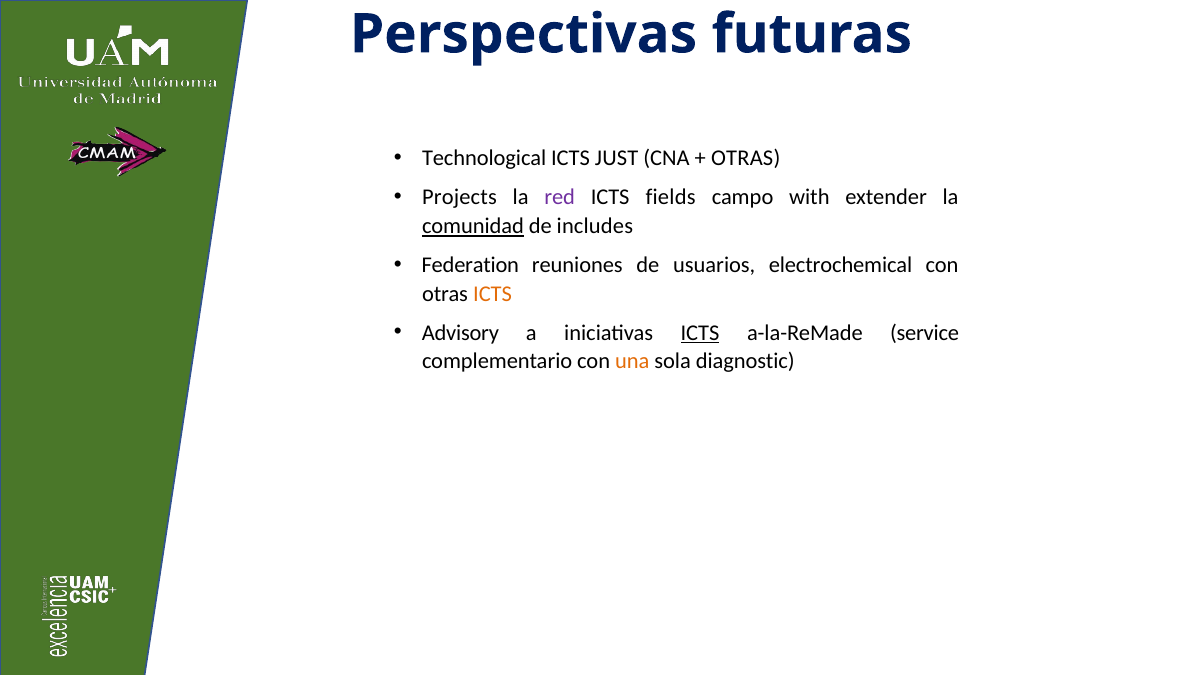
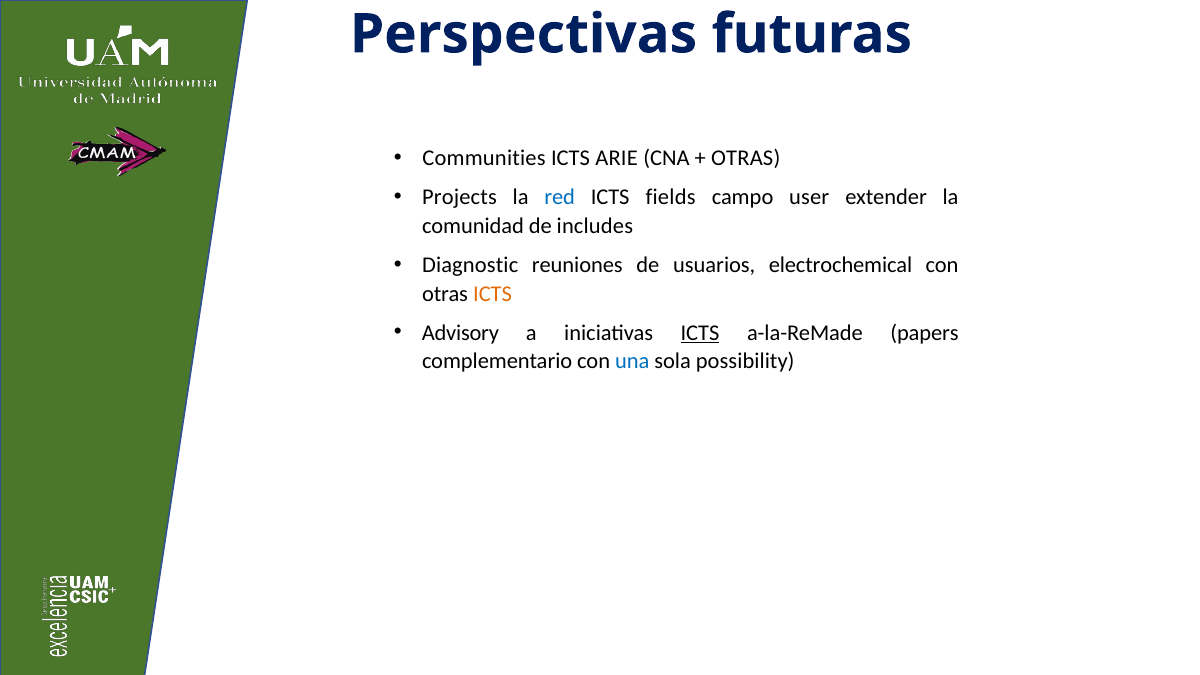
Technological: Technological -> Communities (484, 159)
JUST: JUST -> ARIE (617, 159)
red colour: purple -> blue (560, 197)
with: with -> user (809, 197)
comunidad underline: present -> none (473, 226)
Federation: Federation -> Diagnostic (470, 265)
service: service -> papers (924, 333)
una colour: orange -> blue (632, 362)
diagnostic: diagnostic -> possibility (745, 362)
